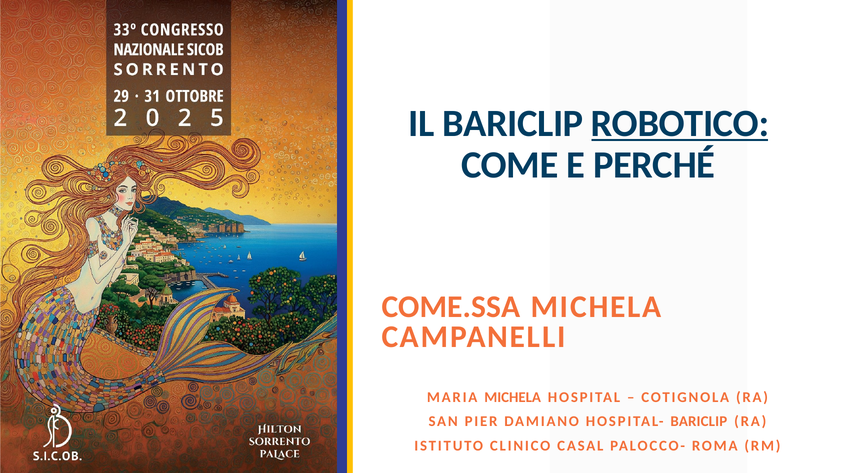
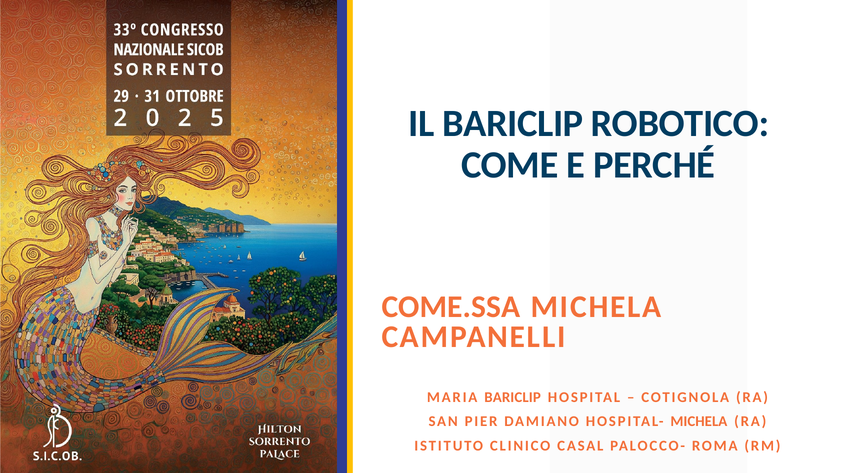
ROBOTICO underline: present -> none (680, 123)
MARIA MICHELA: MICHELA -> BARICLIP (513, 397)
HOSPITAL- BARICLIP: BARICLIP -> MICHELA (699, 422)
